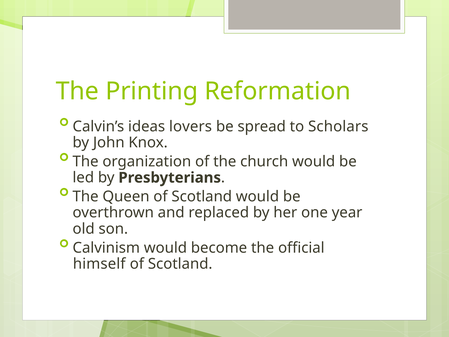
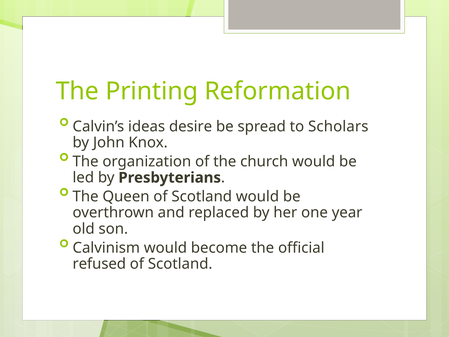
lovers: lovers -> desire (191, 126)
himself: himself -> refused (99, 264)
